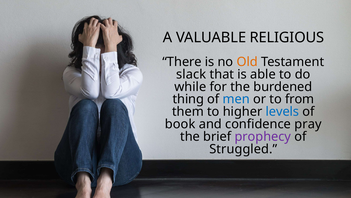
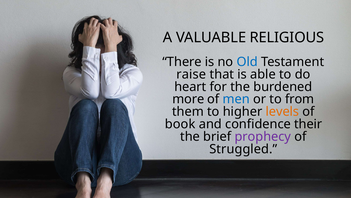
Old colour: orange -> blue (247, 62)
slack: slack -> raise (191, 74)
while: while -> heart (190, 87)
thing: thing -> more (188, 99)
levels colour: blue -> orange (282, 111)
pray: pray -> their (308, 124)
